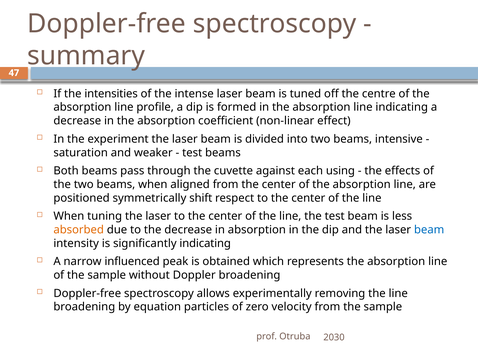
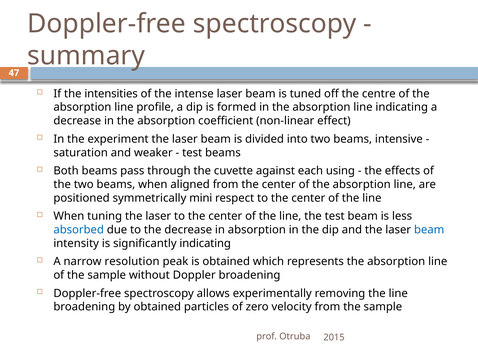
shift: shift -> mini (201, 198)
absorbed colour: orange -> blue (79, 229)
influenced: influenced -> resolution (132, 261)
by equation: equation -> obtained (157, 307)
2030: 2030 -> 2015 (334, 337)
